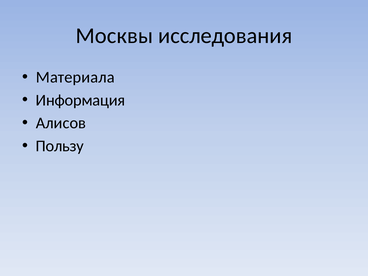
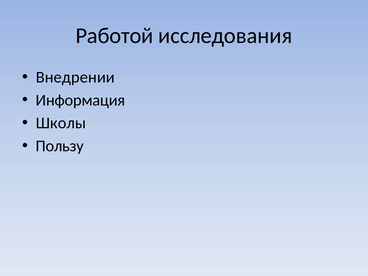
Москвы: Москвы -> Работой (114, 36)
Материала: Материала -> Внедрении (75, 77)
Алисов: Алисов -> Школы (61, 123)
